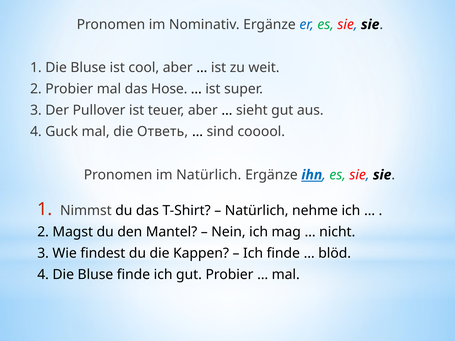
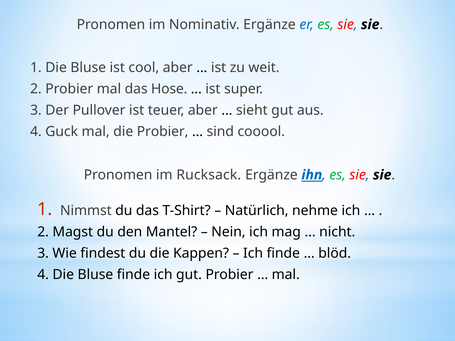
die Ответь: Ответь -> Probier (163, 132)
im Natürlich: Natürlich -> Rucksack (209, 175)
